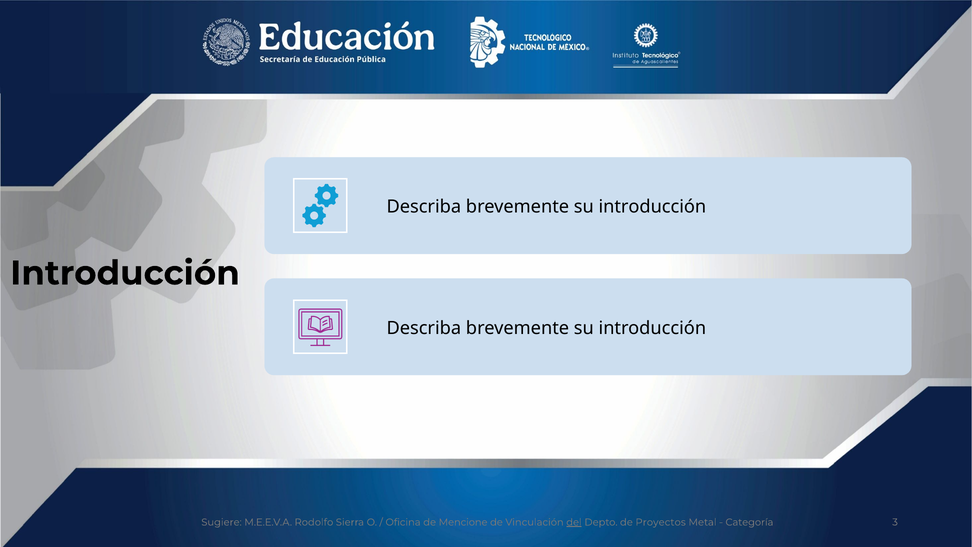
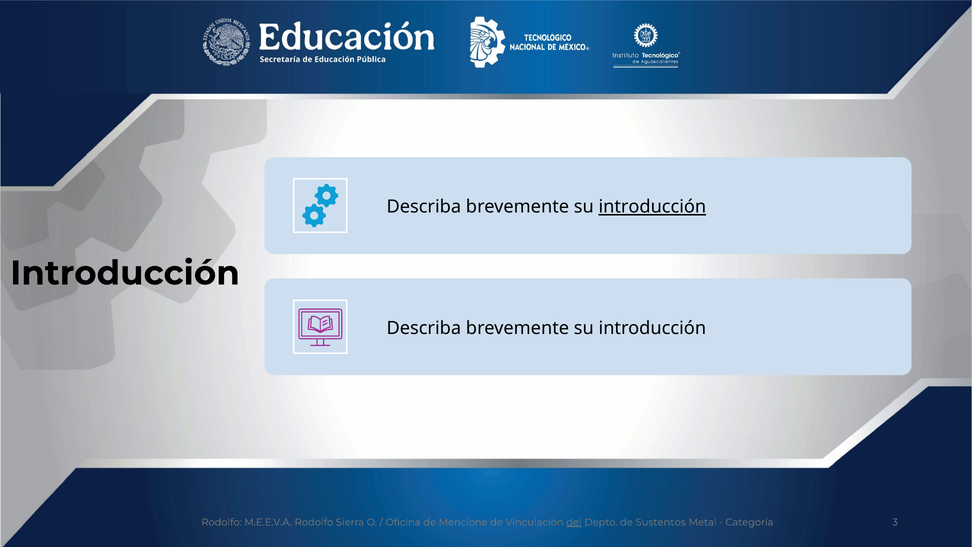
introducción underline: none -> present (652, 207)
Sugiere: Sugiere -> Rodolfo (222, 522)
Proyectos: Proyectos -> Sustentos (661, 522)
